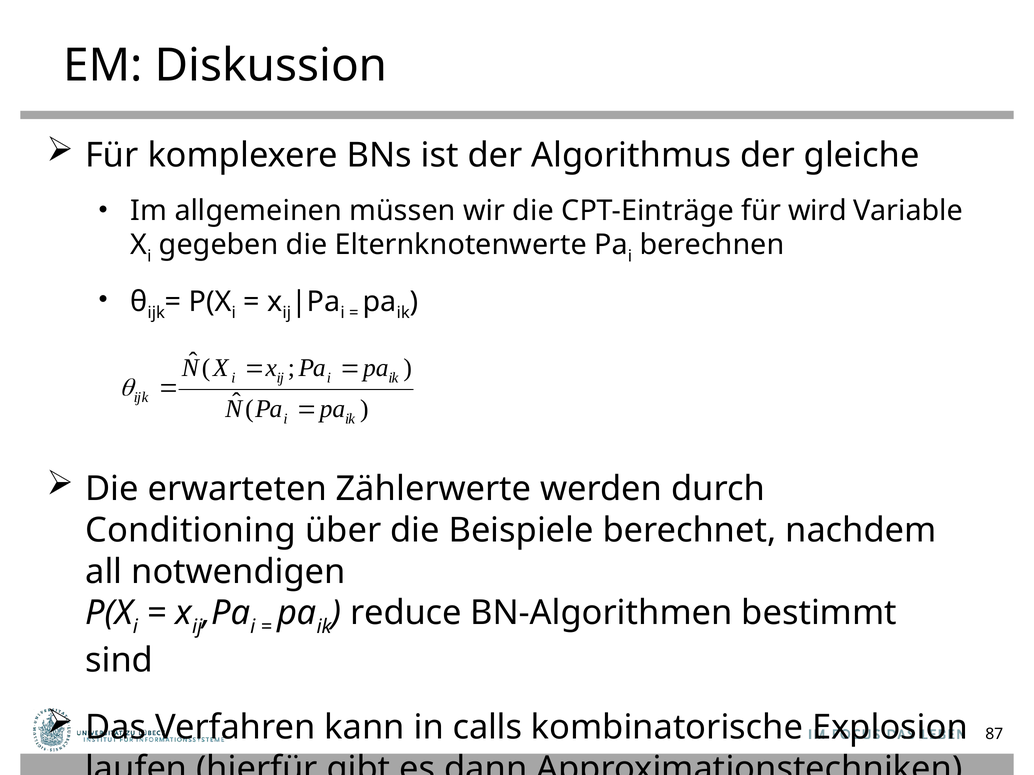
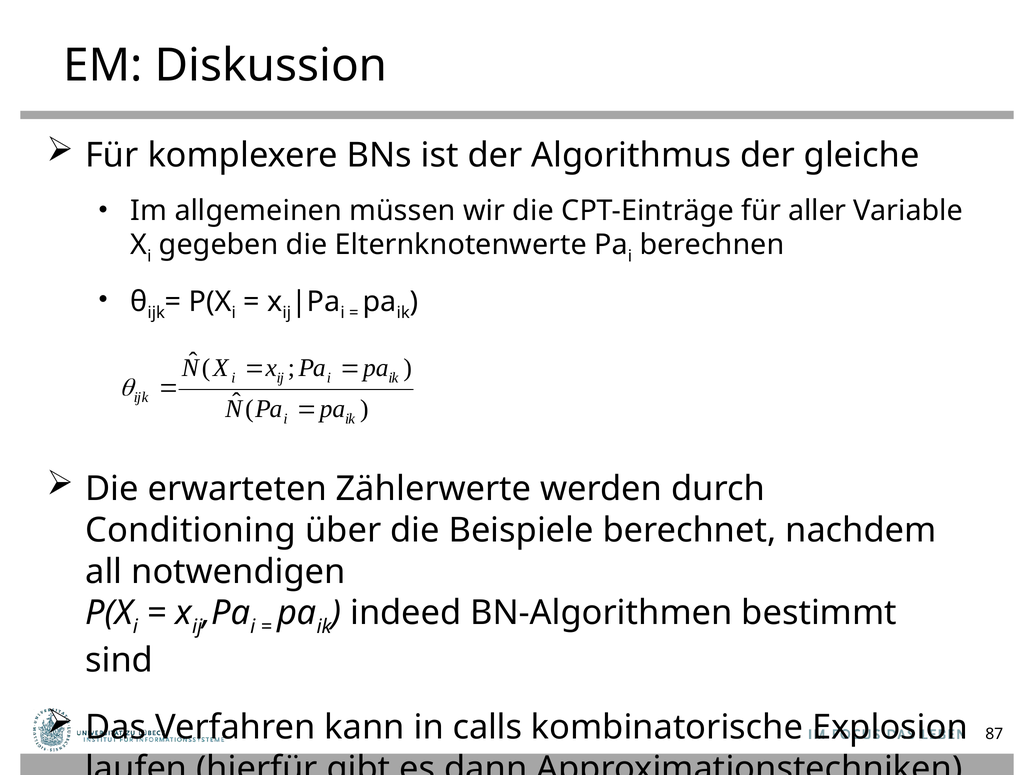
wird: wird -> aller (817, 211)
reduce: reduce -> indeed (406, 613)
